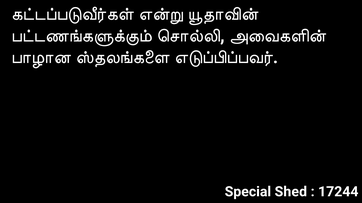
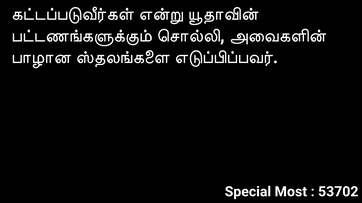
Shed: Shed -> Most (291, 192)
17244: 17244 -> 53702 (338, 192)
